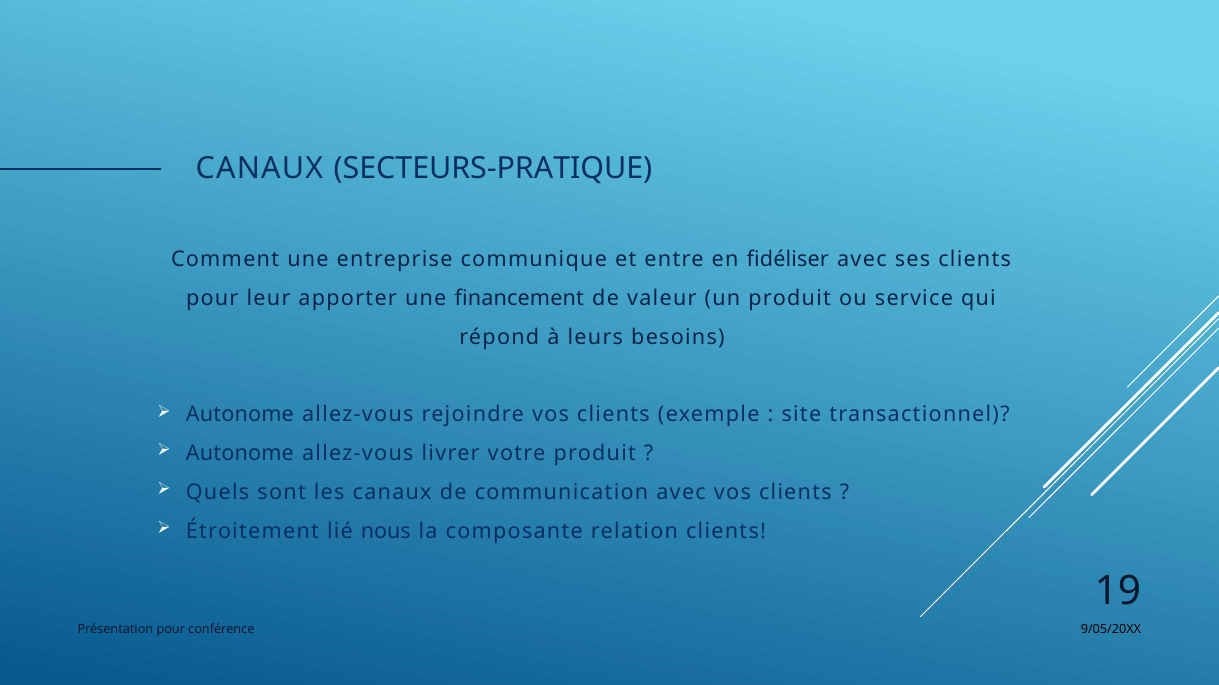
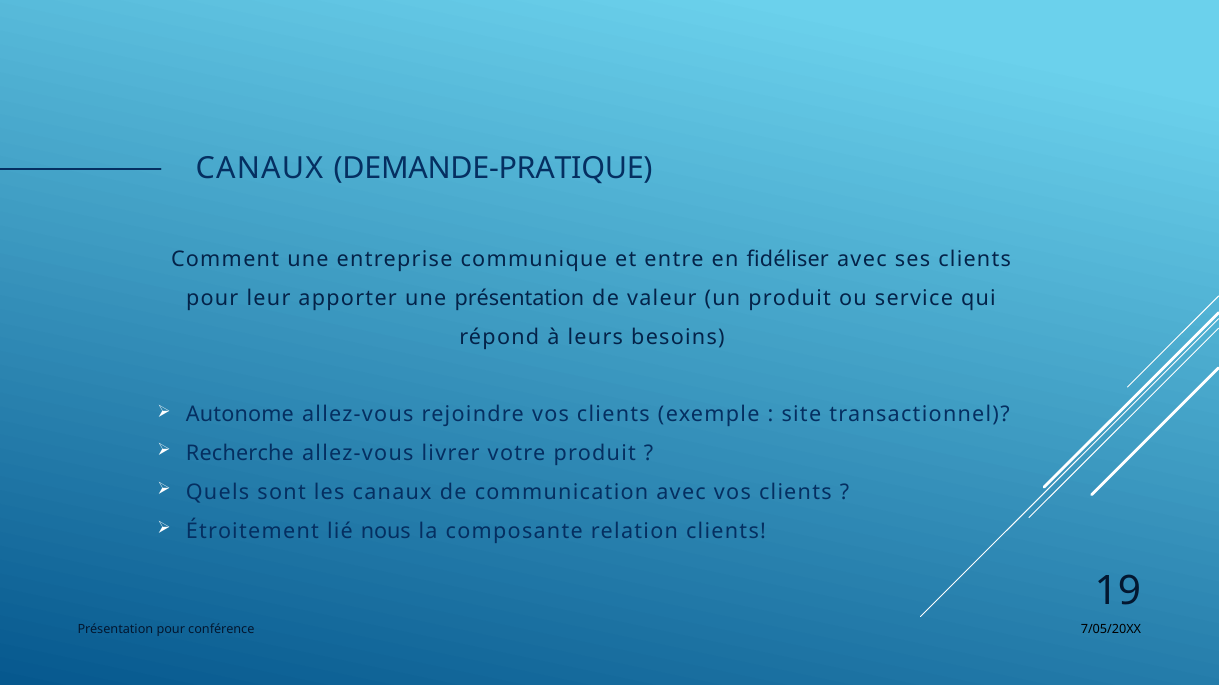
SECTEURS-PRATIQUE: SECTEURS-PRATIQUE -> DEMANDE-PRATIQUE (493, 168)
une financement: financement -> présentation (519, 298)
Autonome: Autonome -> Recherche (240, 454)
9/05/20XX: 9/05/20XX -> 7/05/20XX (1111, 630)
